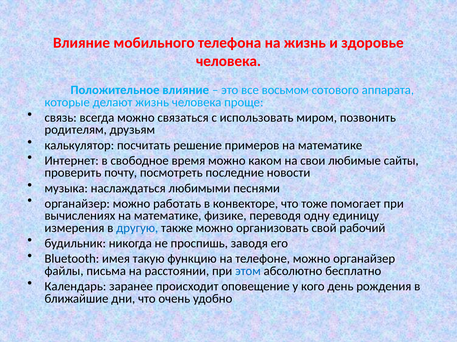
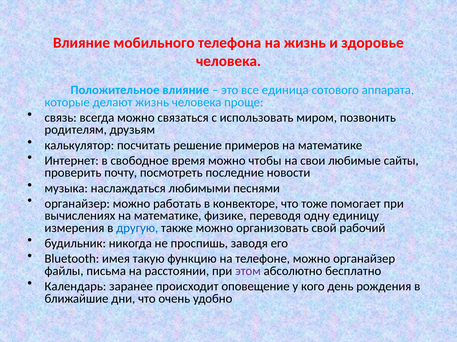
восьмом: восьмом -> единица (285, 90)
каком: каком -> чтобы (265, 161)
этом colour: blue -> purple (248, 272)
